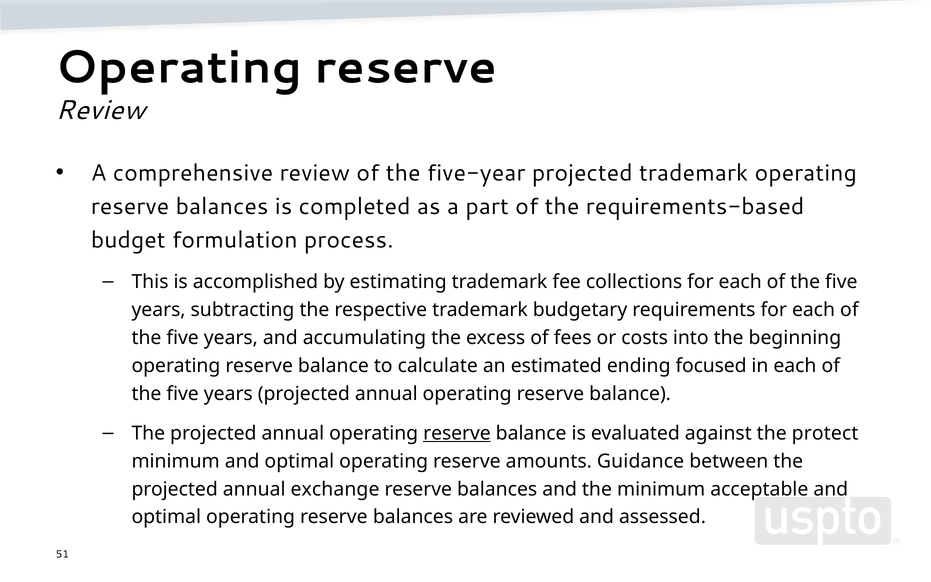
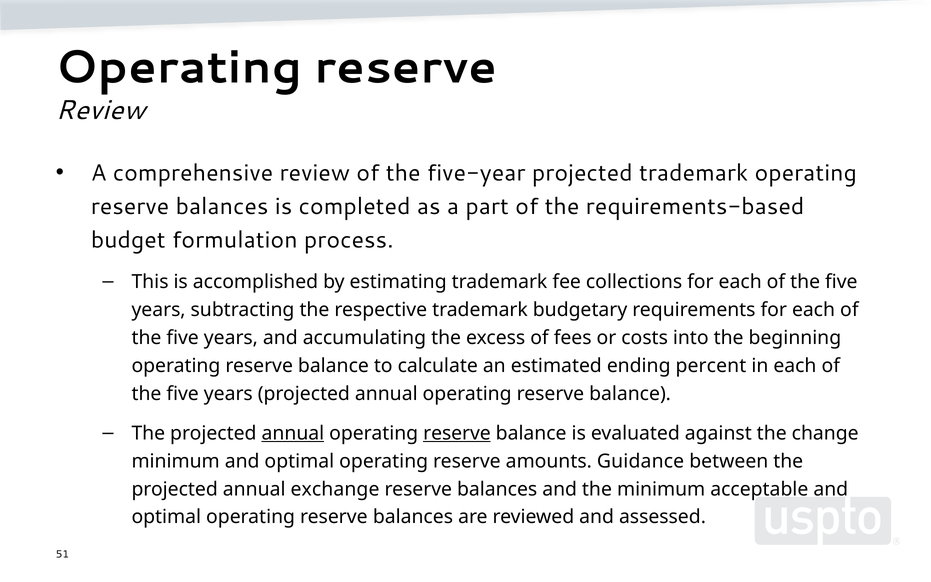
focused: focused -> percent (711, 366)
annual underline: none -> present (293, 433)
protect: protect -> change (825, 433)
